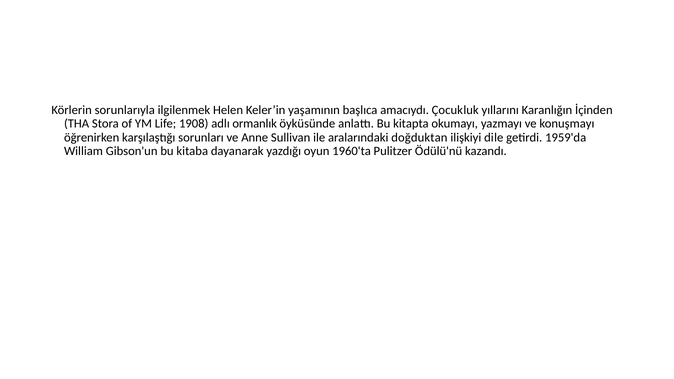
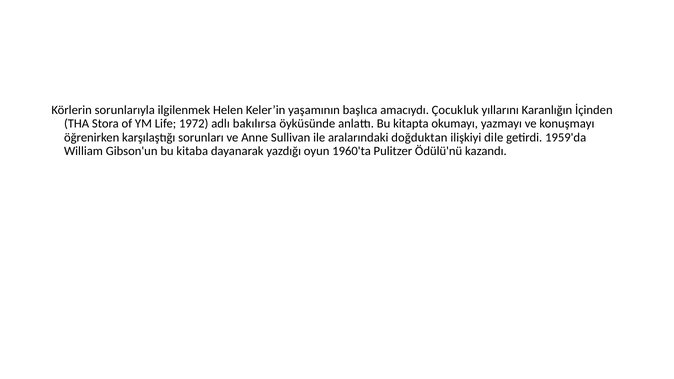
1908: 1908 -> 1972 (194, 124)
ormanlık: ormanlık -> bakılırsa (255, 124)
